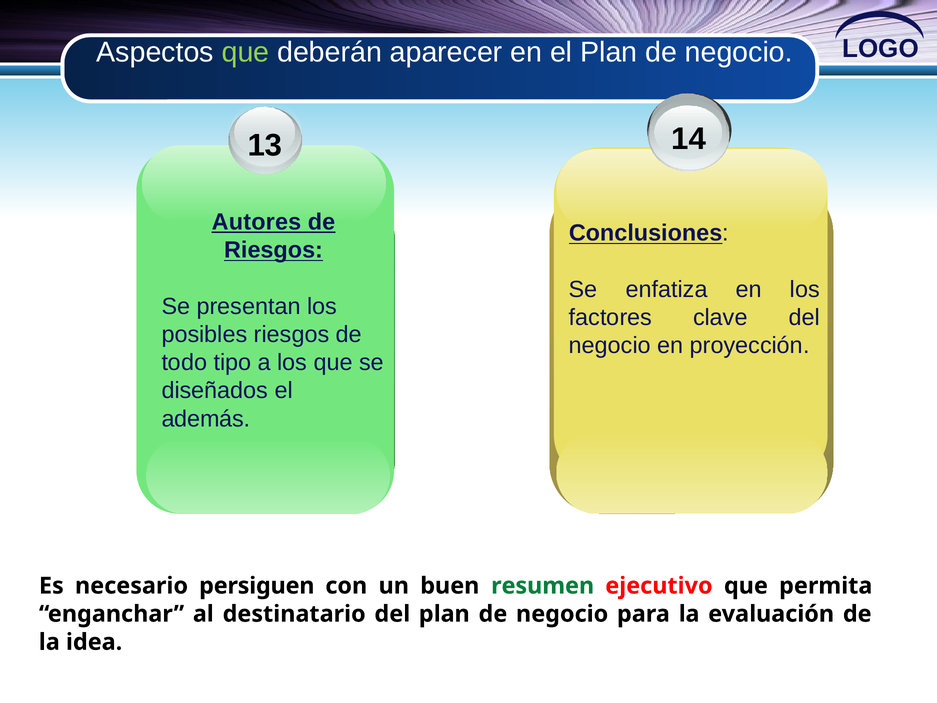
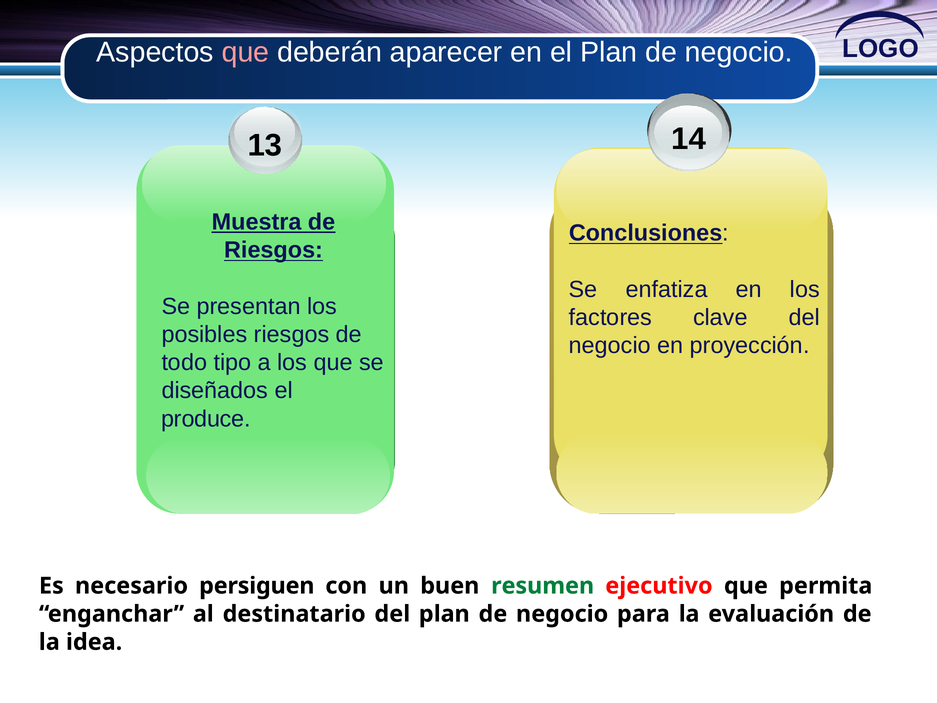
que colour: light green -> pink (245, 52)
Autores: Autores -> Muestra (257, 222)
además: además -> produce (206, 419)
